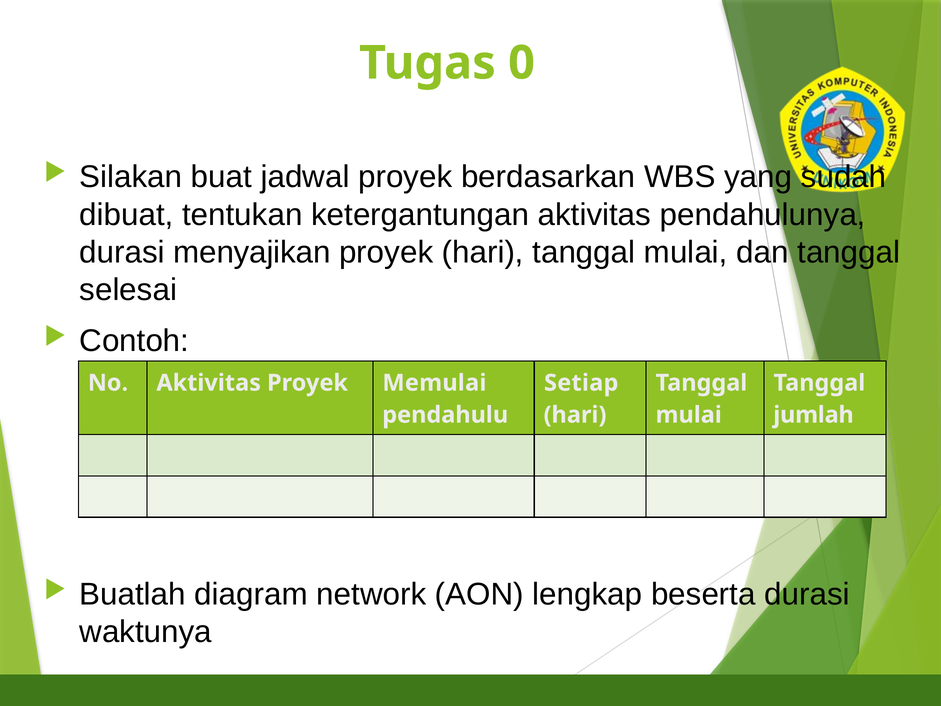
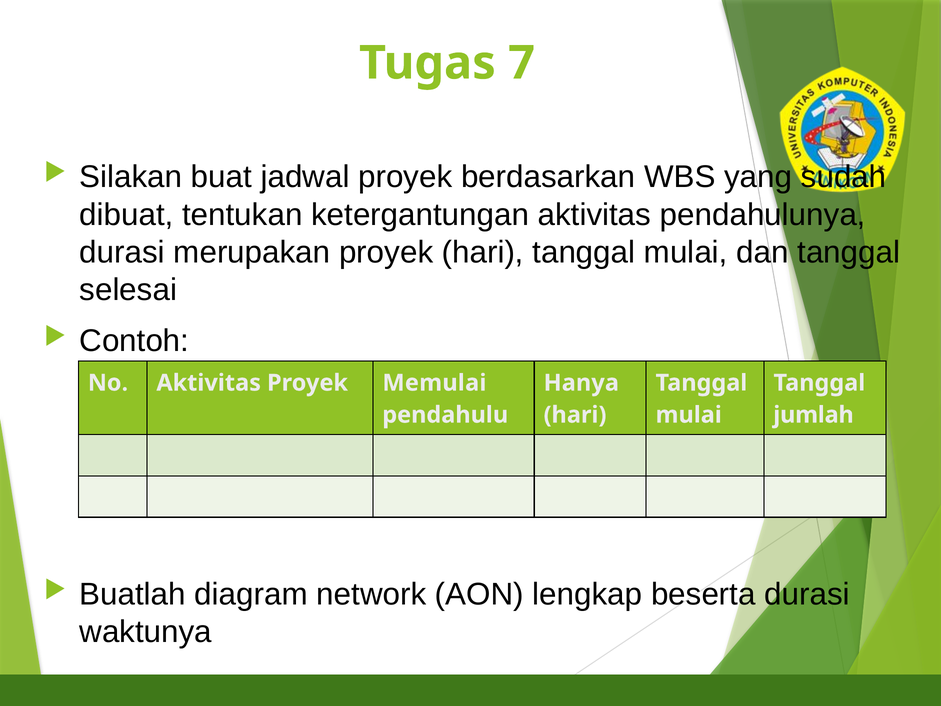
0: 0 -> 7 (522, 63)
menyajikan: menyajikan -> merupakan (252, 252)
Setiap: Setiap -> Hanya (581, 383)
